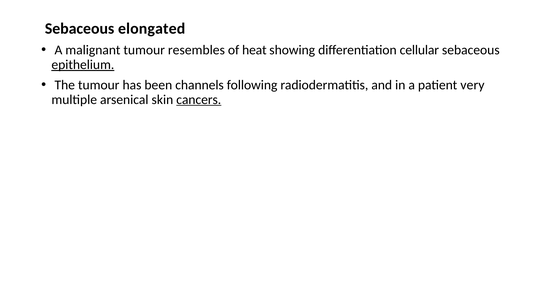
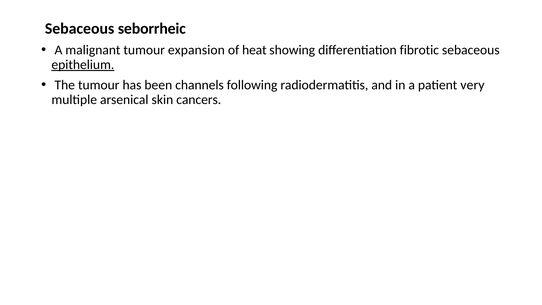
elongated: elongated -> seborrheic (152, 28)
resembles: resembles -> expansion (196, 50)
cellular: cellular -> fibrotic (419, 50)
cancers underline: present -> none (199, 100)
